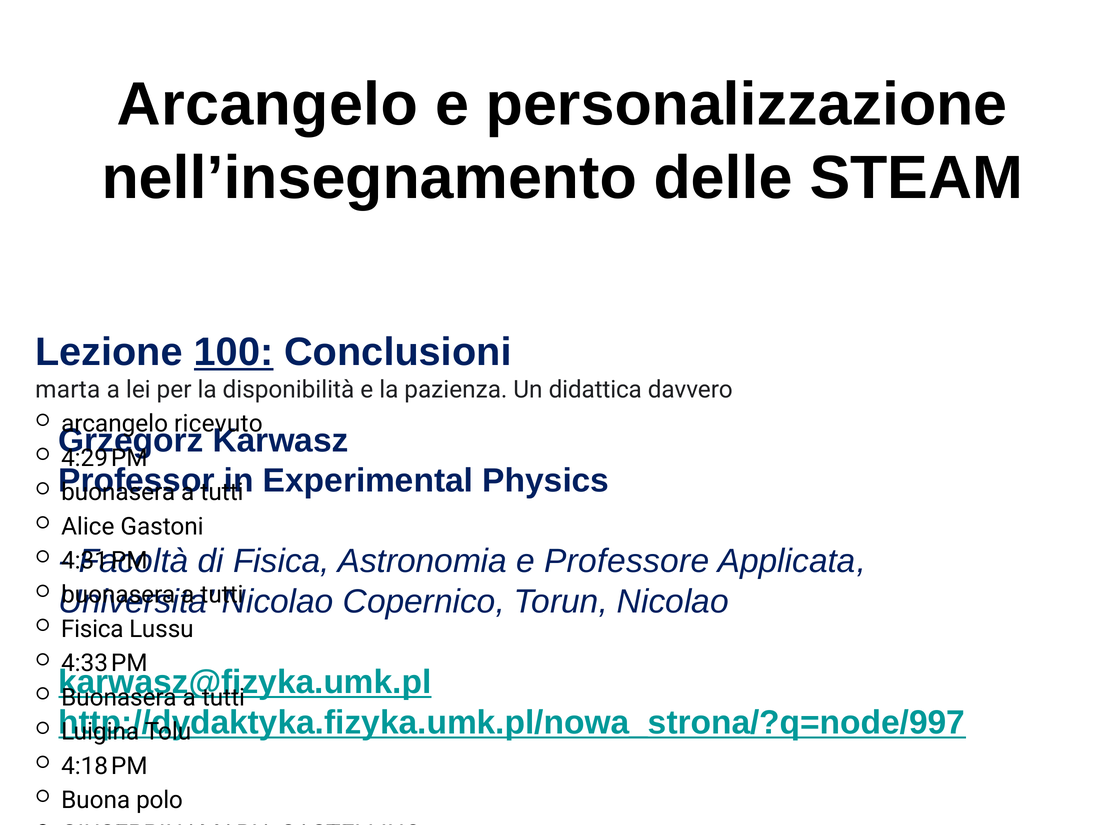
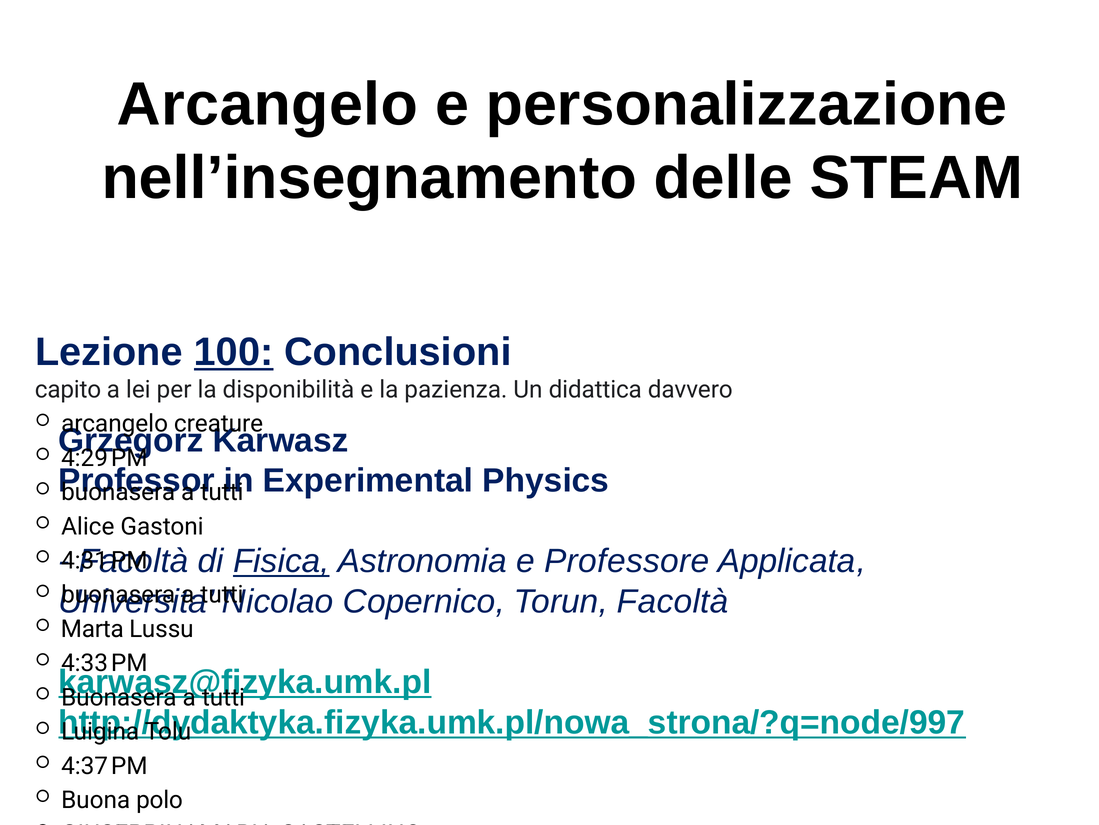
marta: marta -> capito (68, 389)
ricevuto: ricevuto -> creature (219, 423)
Fisica underline: none -> present (281, 561)
Torun Nicolao: Nicolao -> Facoltà (673, 601)
Fisica: Fisica -> Marta (92, 629)
4:18: 4:18 -> 4:37 (85, 765)
